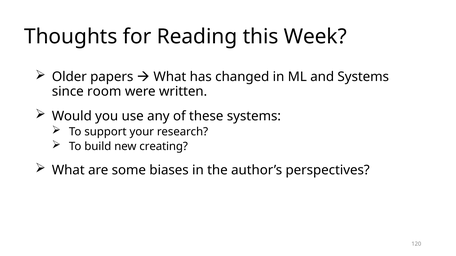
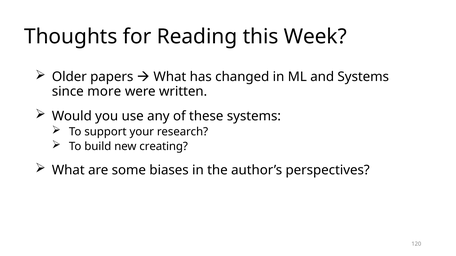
room: room -> more (104, 91)
